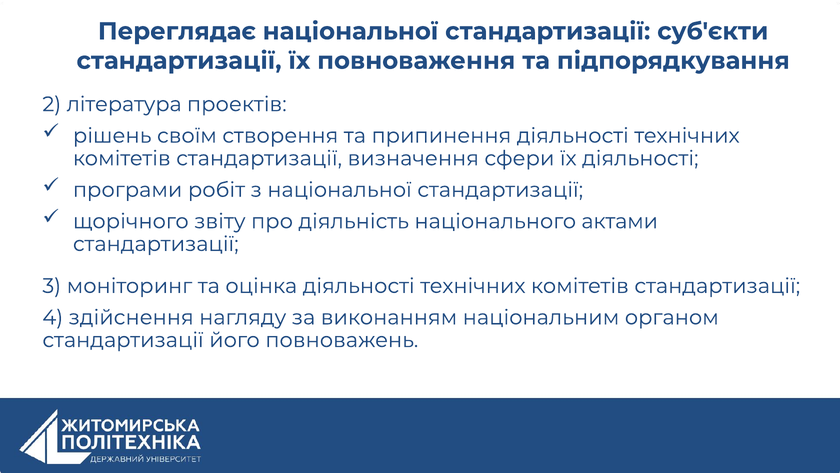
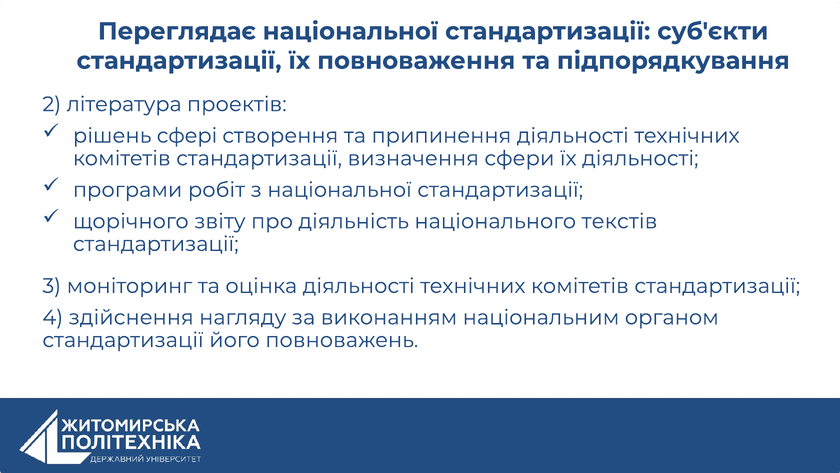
своїм: своїм -> сфері (187, 136)
актами: актами -> текстів (620, 221)
